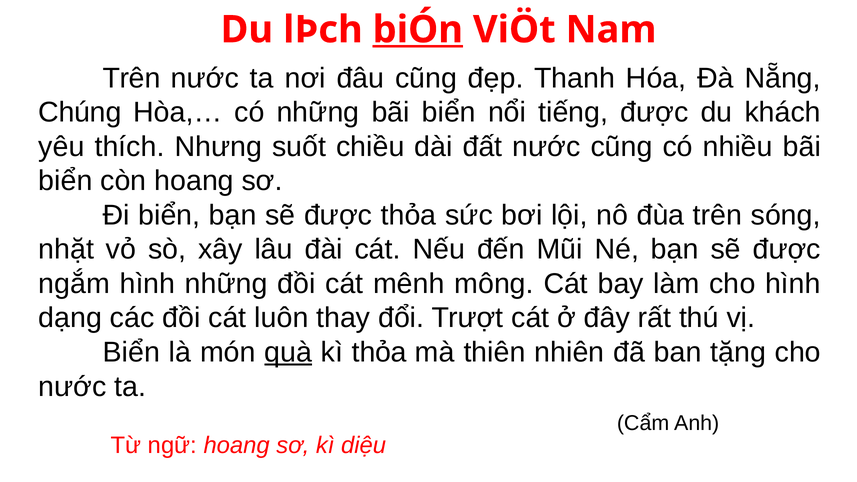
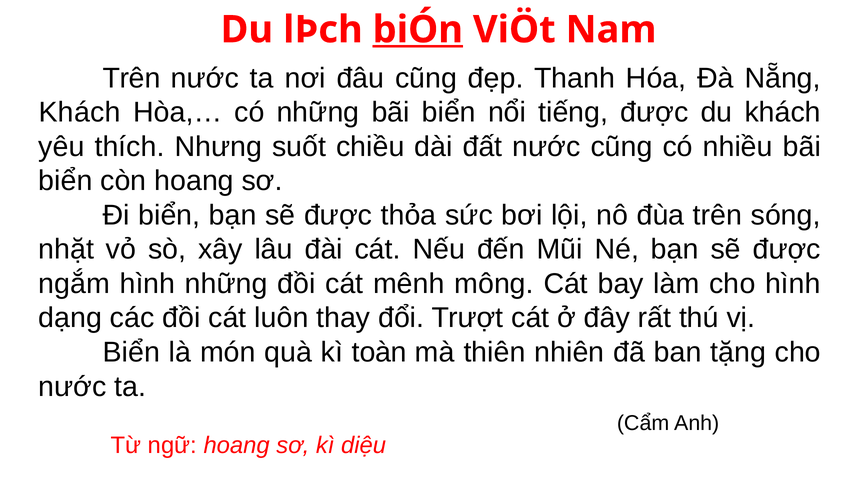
Chúng: Chúng -> Khách (80, 112)
quà underline: present -> none (288, 352)
kì thỏa: thỏa -> toàn (379, 352)
